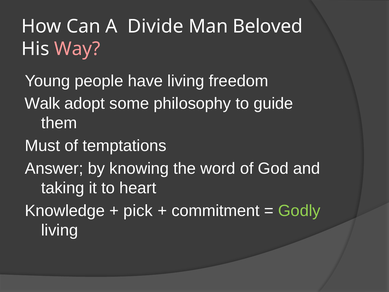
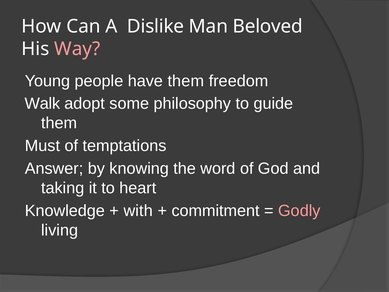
Divide: Divide -> Dislike (156, 26)
have living: living -> them (186, 81)
pick: pick -> with (138, 211)
Godly colour: light green -> pink (299, 211)
